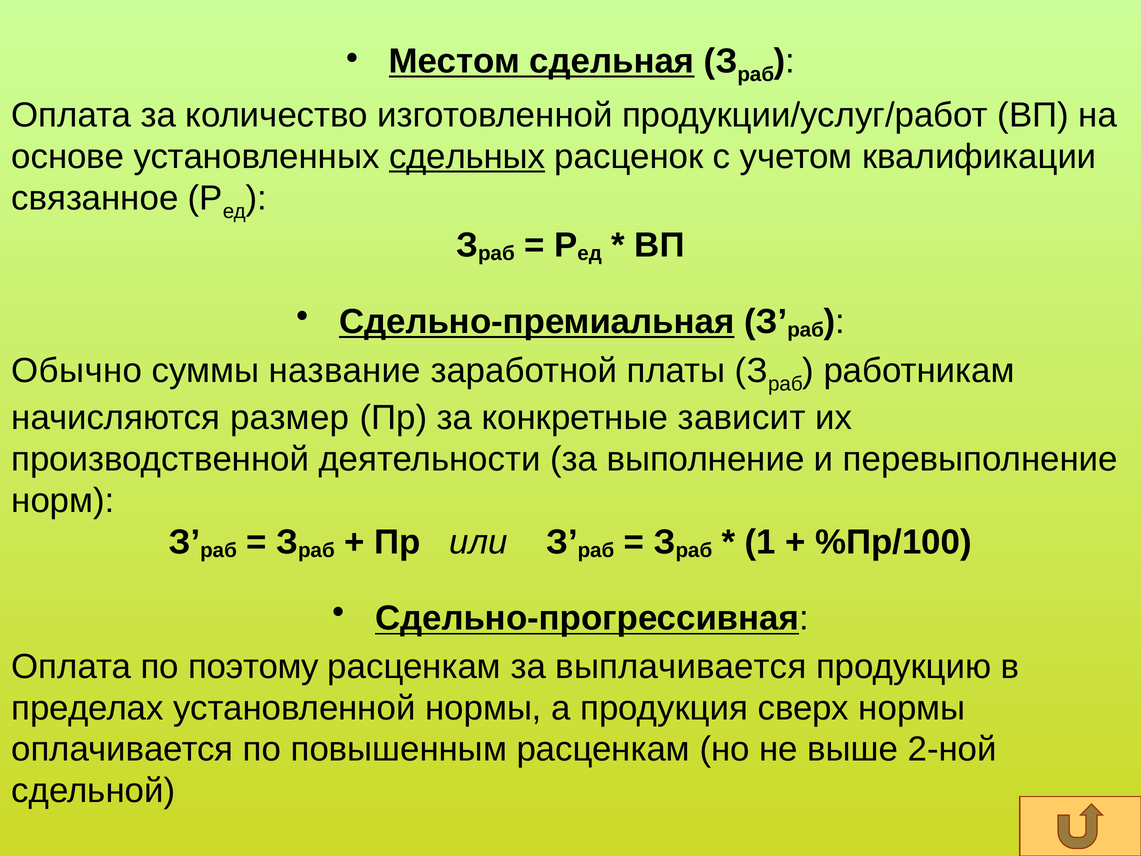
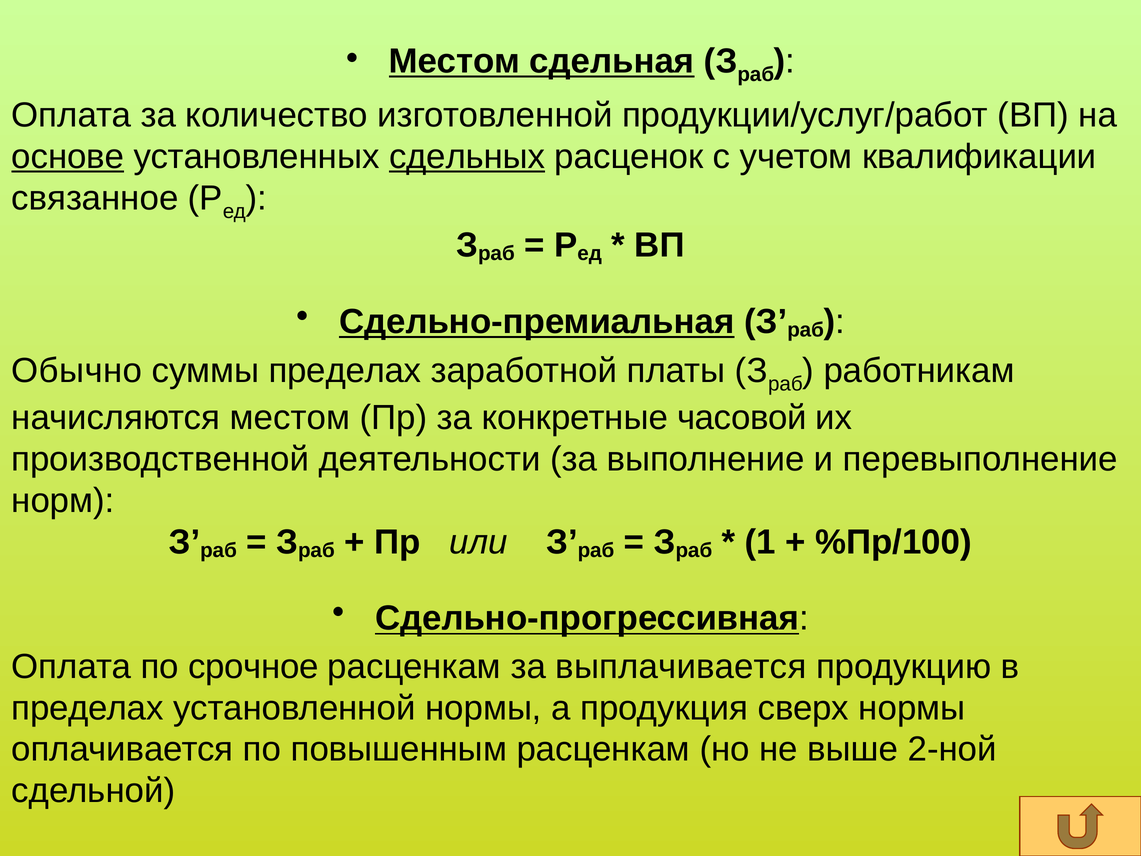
основе underline: none -> present (68, 157)
суммы название: название -> пределах (345, 370)
начисляются размер: размер -> местом (290, 418)
зависит: зависит -> часовой (742, 418)
поэтому: поэтому -> срочное (253, 666)
